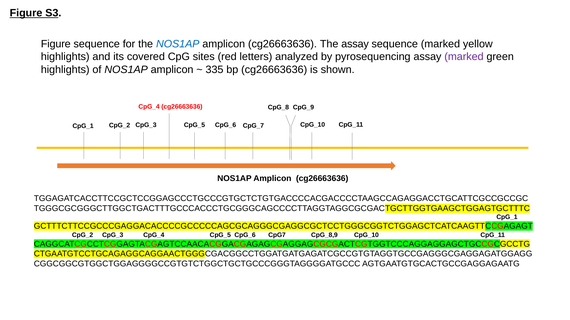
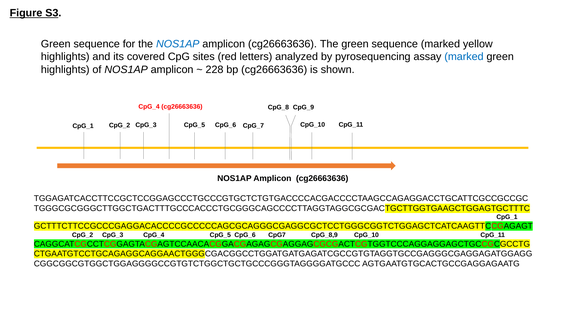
Figure: Figure -> Green (56, 44)
The assay: assay -> green (355, 44)
marked colour: purple -> blue (464, 57)
335: 335 -> 228 (214, 70)
